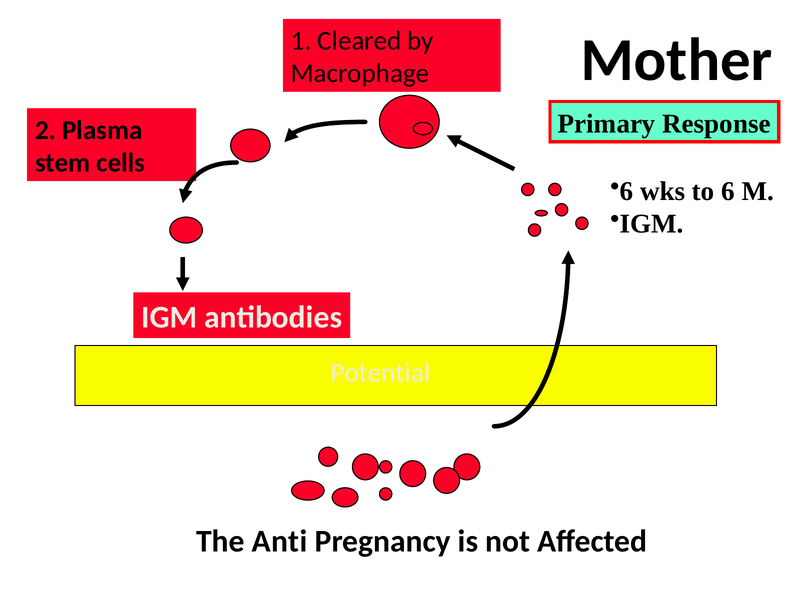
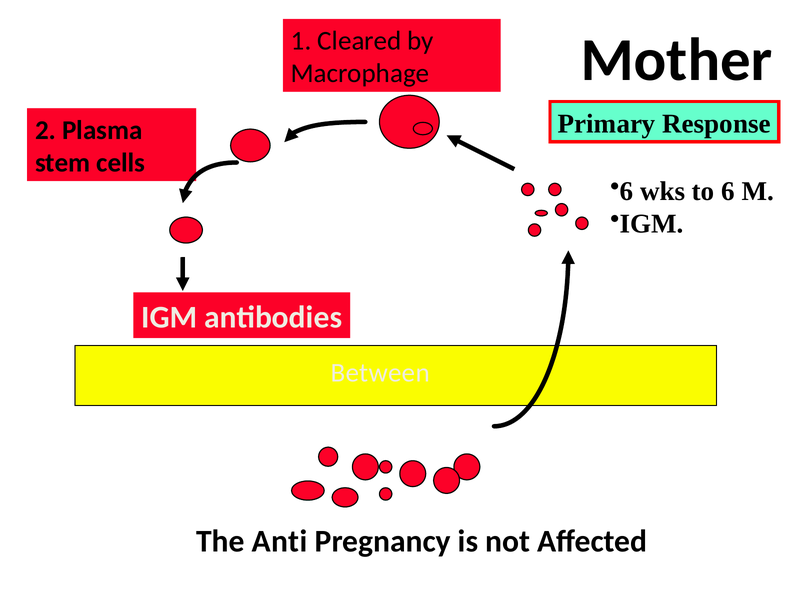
Potential: Potential -> Between (380, 373)
